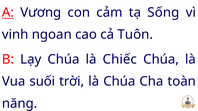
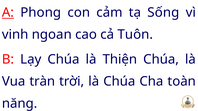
Vương: Vương -> Phong (41, 12)
Chiếc: Chiếc -> Thiện (120, 59)
suối: suối -> tràn (42, 82)
